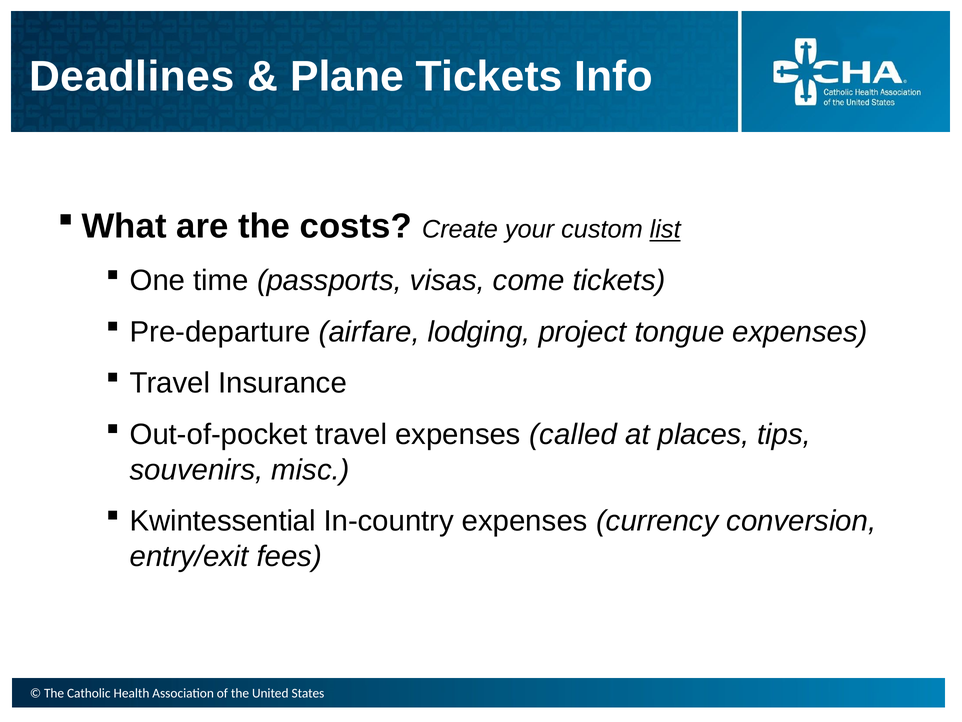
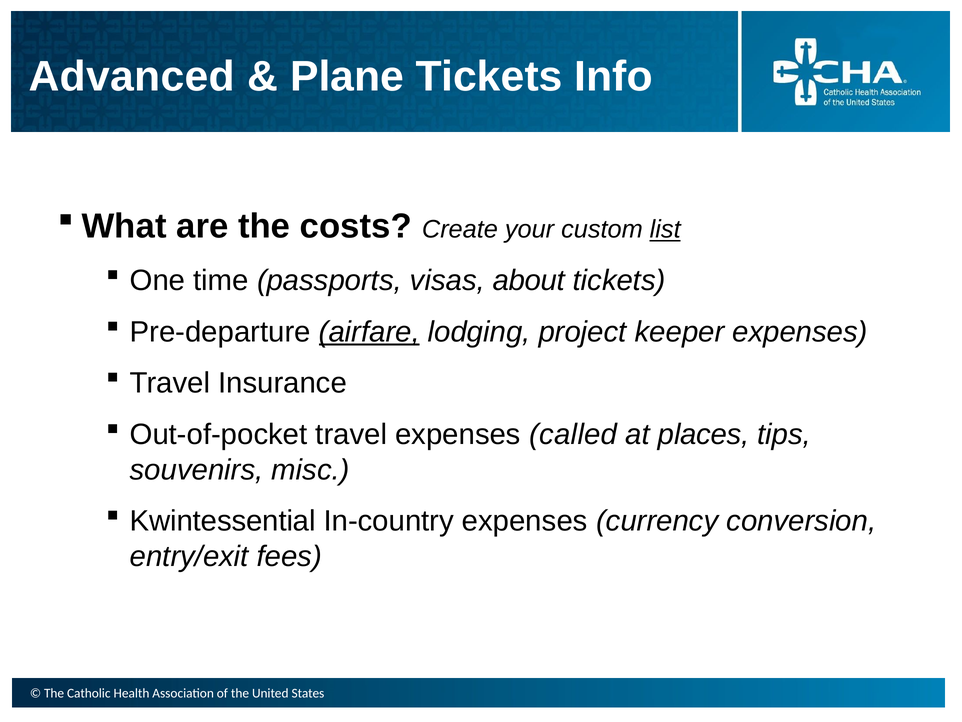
Deadlines: Deadlines -> Advanced (132, 76)
come: come -> about (529, 280)
airfare underline: none -> present (369, 332)
tongue: tongue -> keeper (680, 332)
